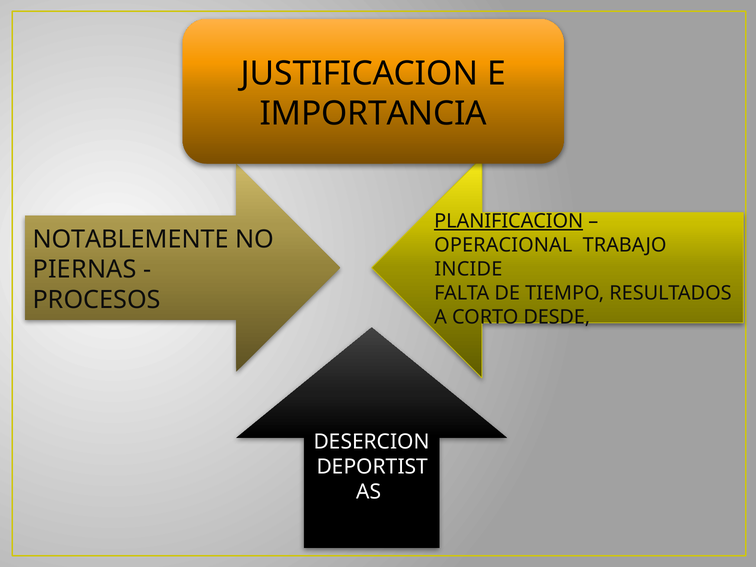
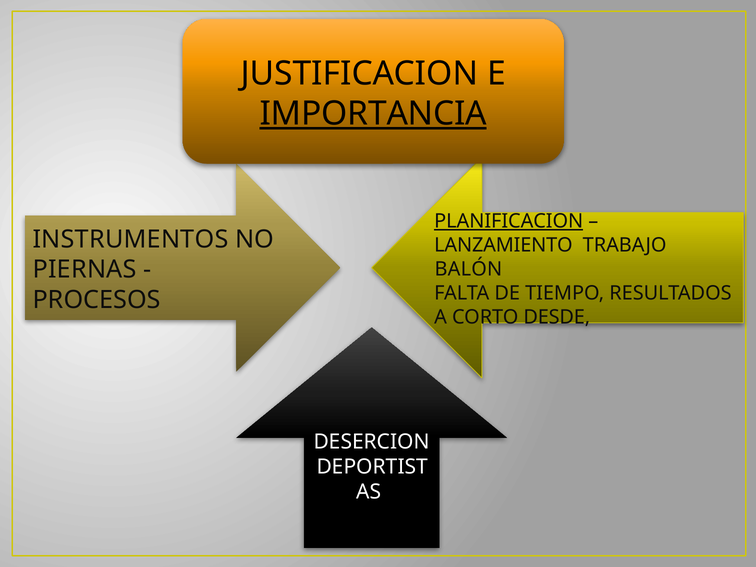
IMPORTANCIA underline: none -> present (373, 114)
NOTABLEMENTE: NOTABLEMENTE -> INSTRUMENTOS (131, 239)
OPERACIONAL: OPERACIONAL -> LANZAMIENTO (503, 245)
INCIDE: INCIDE -> BALÓN (468, 269)
